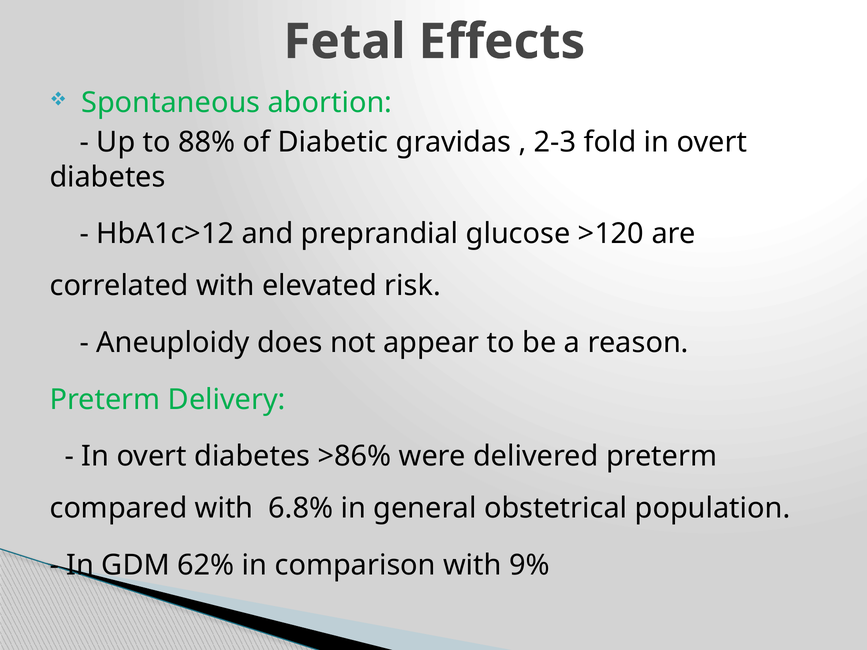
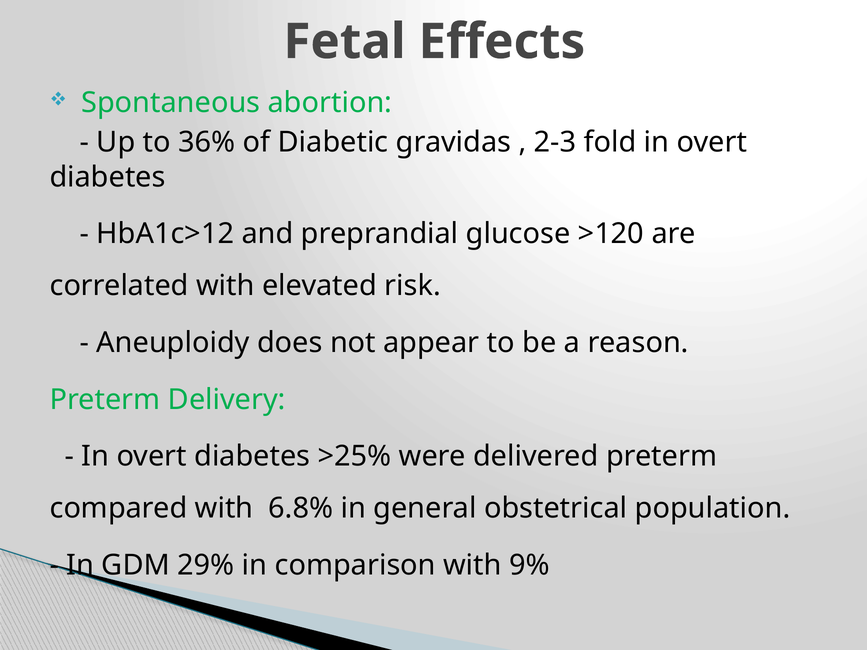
88%: 88% -> 36% (207, 142)
>86%: >86% -> >25% (355, 456)
62%: 62% -> 29% (206, 565)
